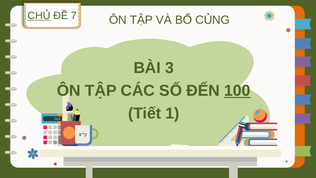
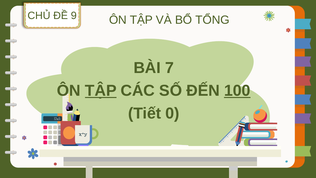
CHỦ underline: present -> none (39, 16)
7: 7 -> 9 (74, 16)
CỦNG: CỦNG -> TỔNG (213, 20)
3: 3 -> 7 (170, 68)
TẬP underline: none -> present (101, 91)
1: 1 -> 0 (172, 113)
